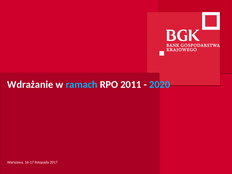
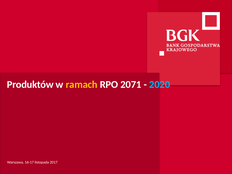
Wdrażanie: Wdrażanie -> Produktów (30, 85)
ramach colour: light blue -> yellow (82, 85)
2011: 2011 -> 2071 (131, 85)
